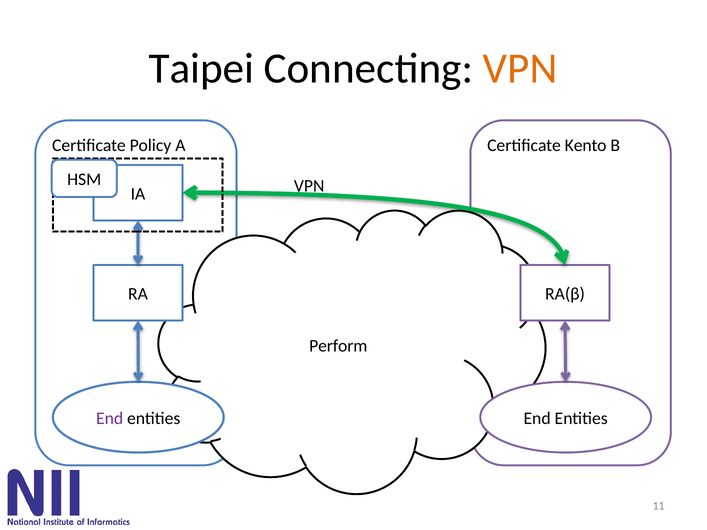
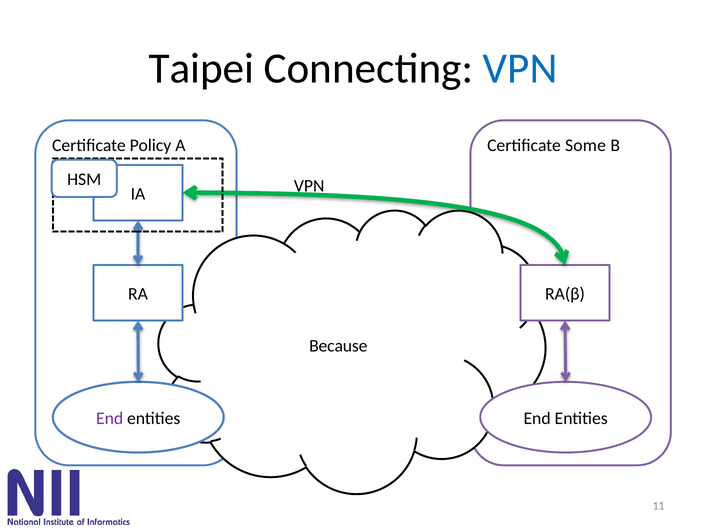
VPN colour: orange -> blue (520, 68)
Kento: Kento -> Some (585, 145)
Perform: Perform -> Because (338, 346)
